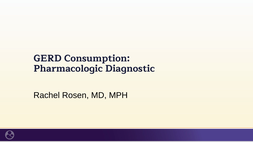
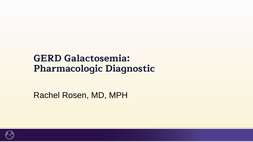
Consumption: Consumption -> Galactosemia (97, 59)
